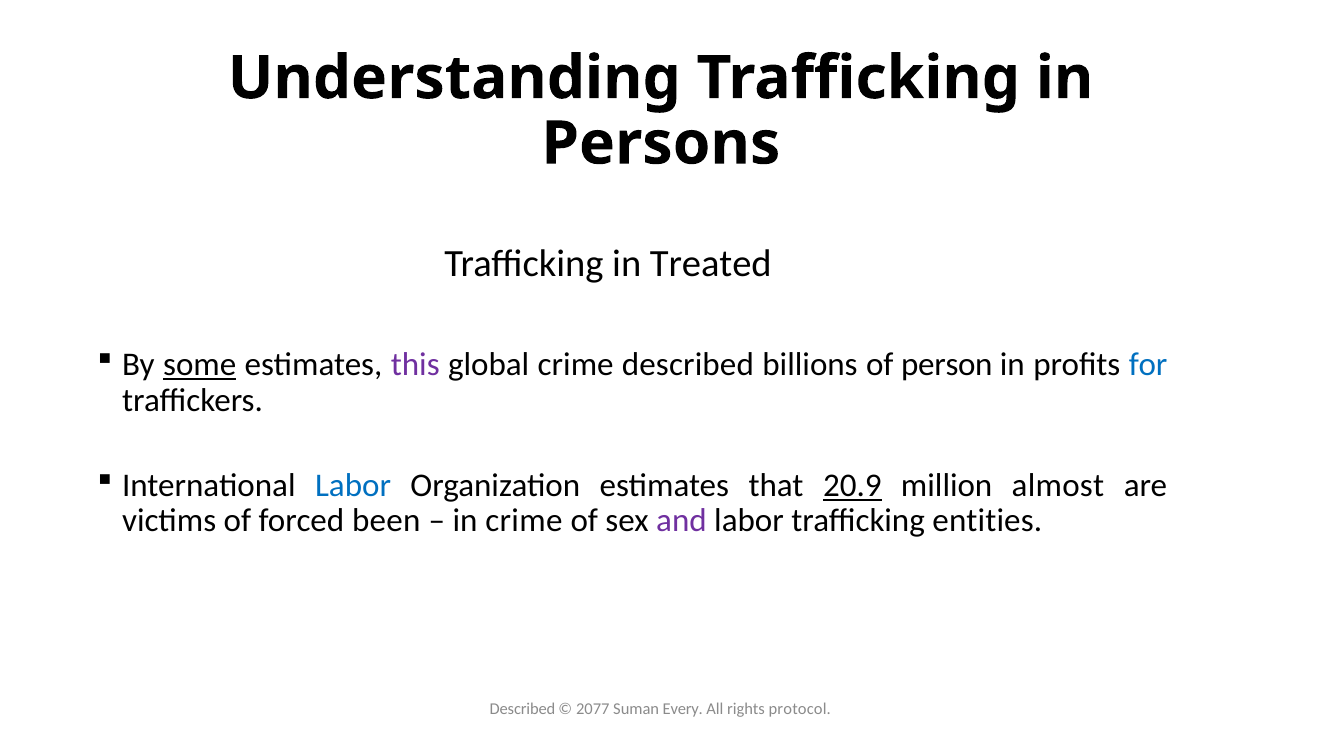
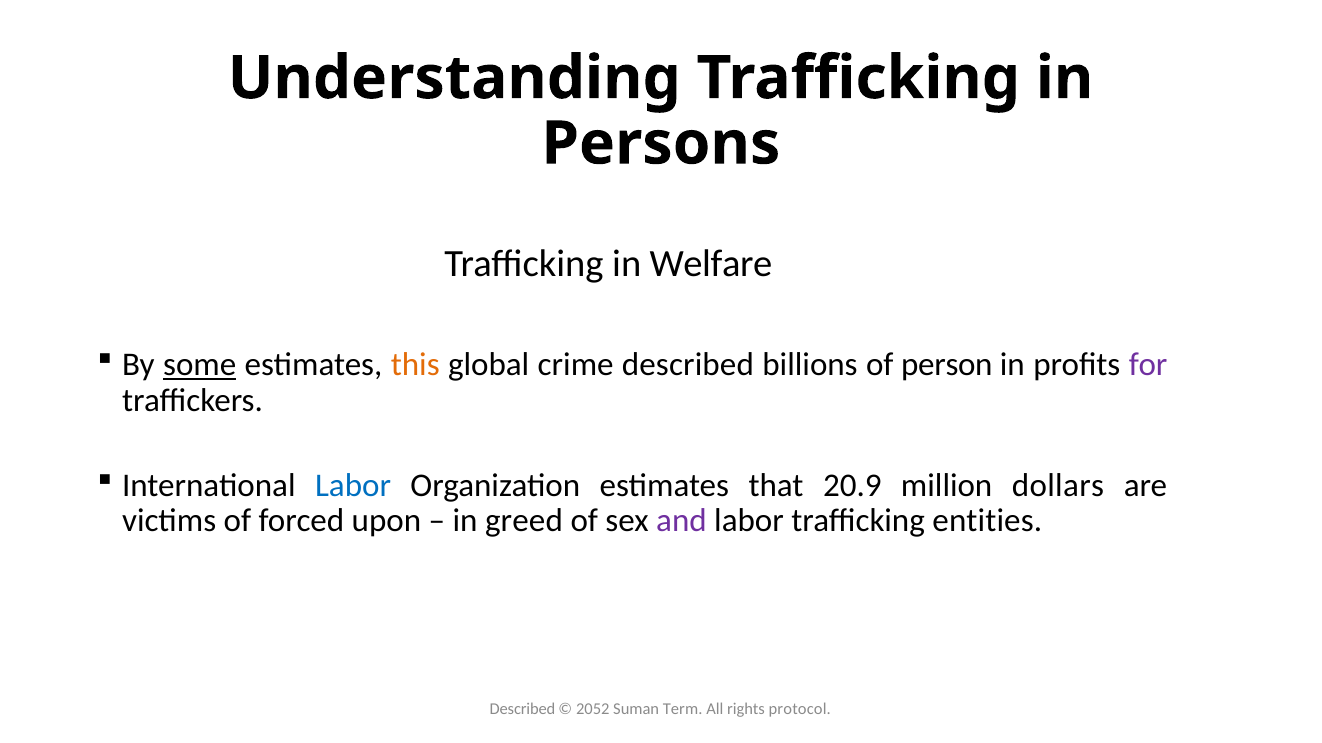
Treated: Treated -> Welfare (711, 264)
this colour: purple -> orange (415, 365)
for colour: blue -> purple (1148, 365)
20.9 underline: present -> none (852, 486)
almost: almost -> dollars (1058, 486)
been: been -> upon (386, 521)
in crime: crime -> greed (524, 521)
2077: 2077 -> 2052 (593, 710)
Every: Every -> Term (683, 710)
